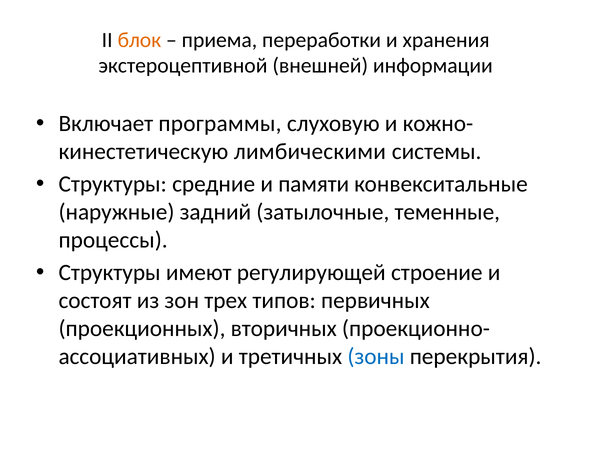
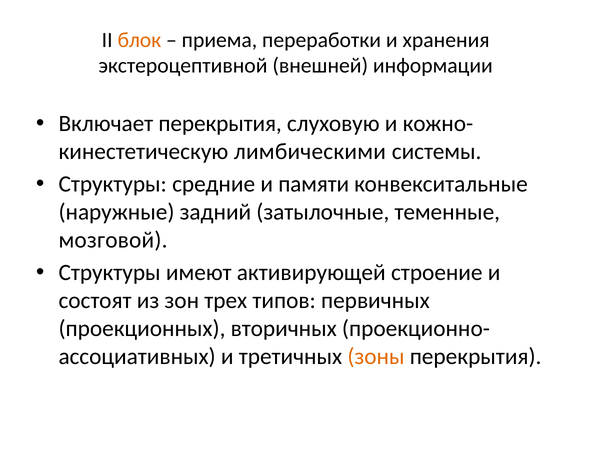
Включает программы: программы -> перекрытия (220, 124)
процессы: процессы -> мозговой (113, 240)
регулирующей: регулирующей -> активирующей (311, 273)
зоны colour: blue -> orange (376, 357)
